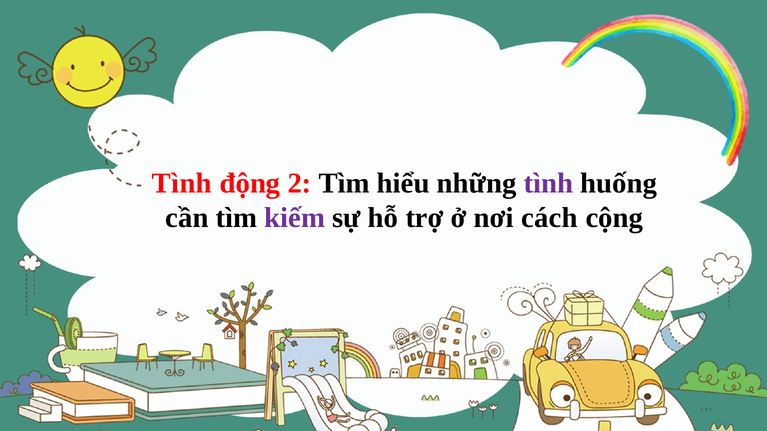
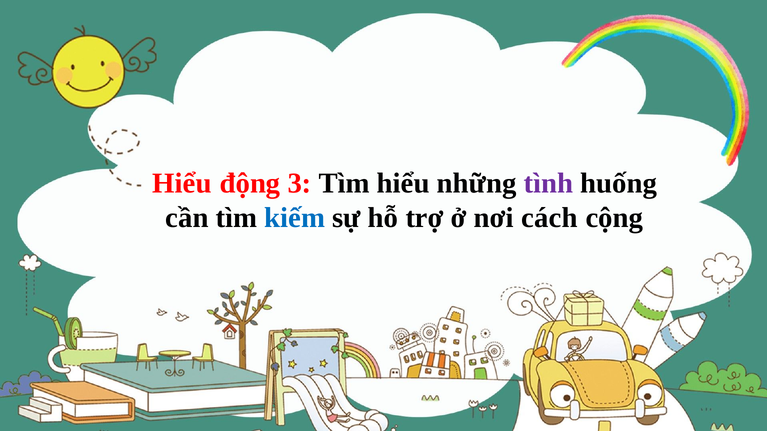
Tình: Tình -> Hiểu (182, 184)
2: 2 -> 3 (299, 184)
kiếm colour: purple -> blue (295, 218)
